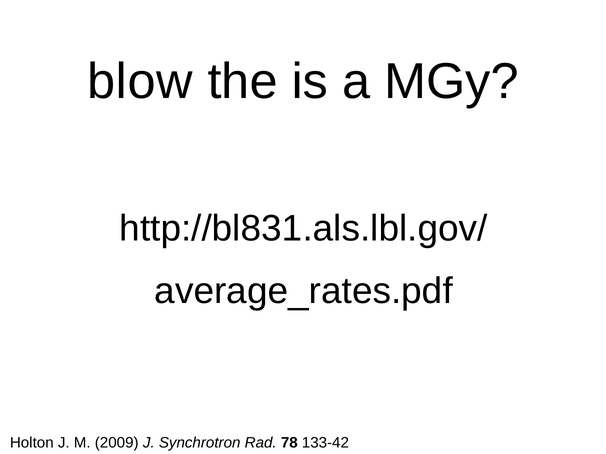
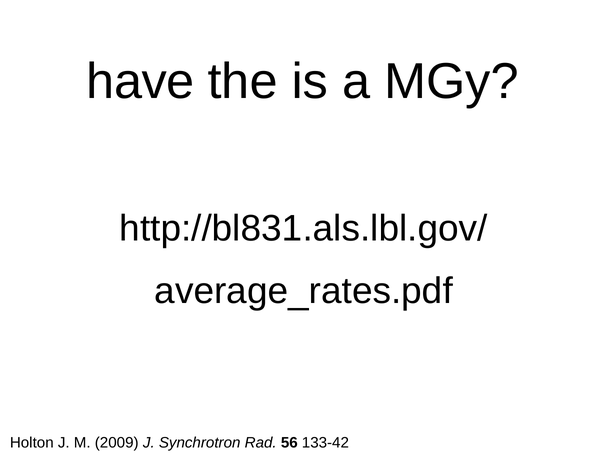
blow: blow -> have (140, 82)
78: 78 -> 56 (289, 443)
